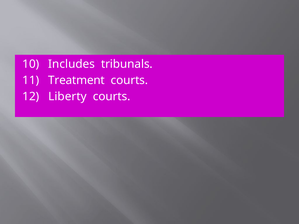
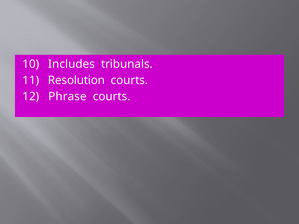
Treatment: Treatment -> Resolution (76, 80)
Liberty: Liberty -> Phrase (67, 97)
